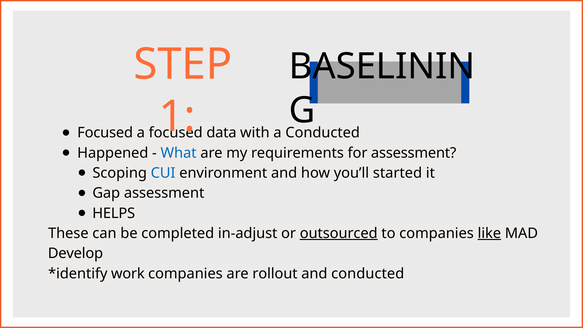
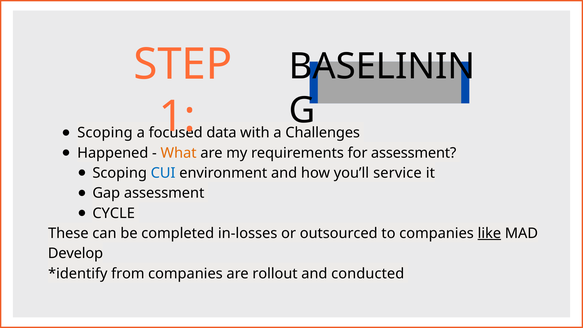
Focused: Focused -> Scoping (105, 133)
a Conducted: Conducted -> Challenges (323, 133)
What colour: blue -> orange (179, 153)
started: started -> service (397, 173)
HELPS: HELPS -> CYCLE (114, 213)
in-adjust: in-adjust -> in-losses (248, 233)
outsourced underline: present -> none (339, 233)
work: work -> from (128, 273)
